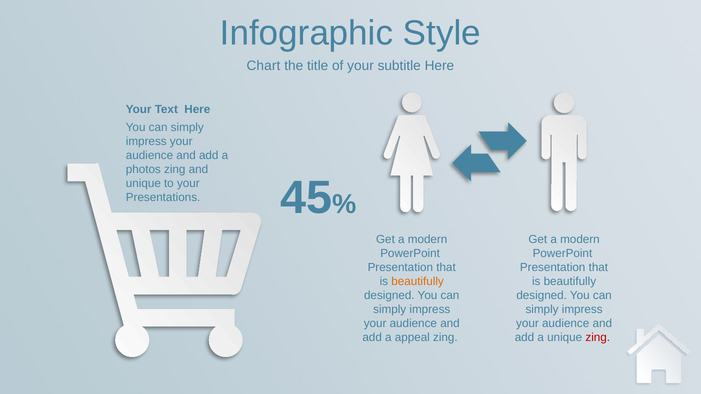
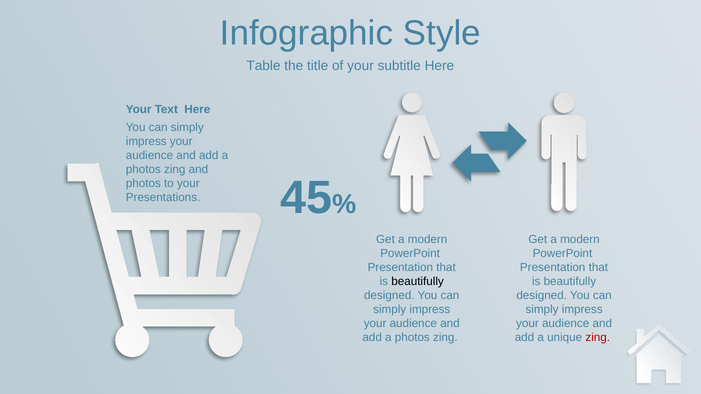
Chart: Chart -> Table (264, 66)
unique: unique -> photos (143, 184)
beautifully colour: orange -> black (418, 281)
appeal: appeal -> photos (412, 338)
